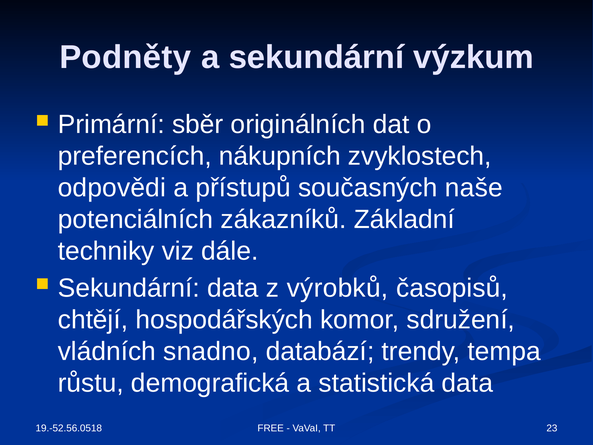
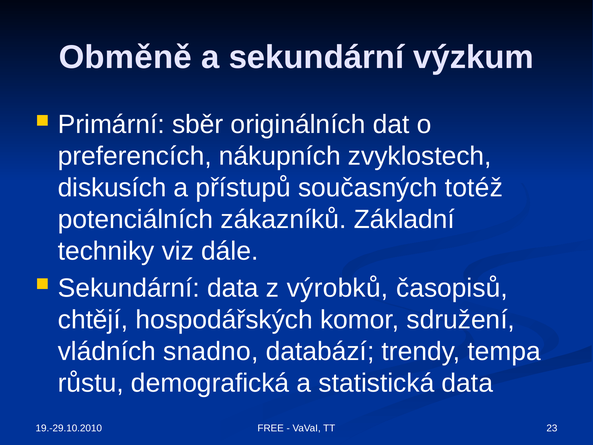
Podněty: Podněty -> Obměně (125, 57)
odpovědi: odpovědi -> diskusích (112, 188)
naše: naše -> totéž (474, 188)
19.-52.56.0518: 19.-52.56.0518 -> 19.-29.10.2010 (69, 428)
